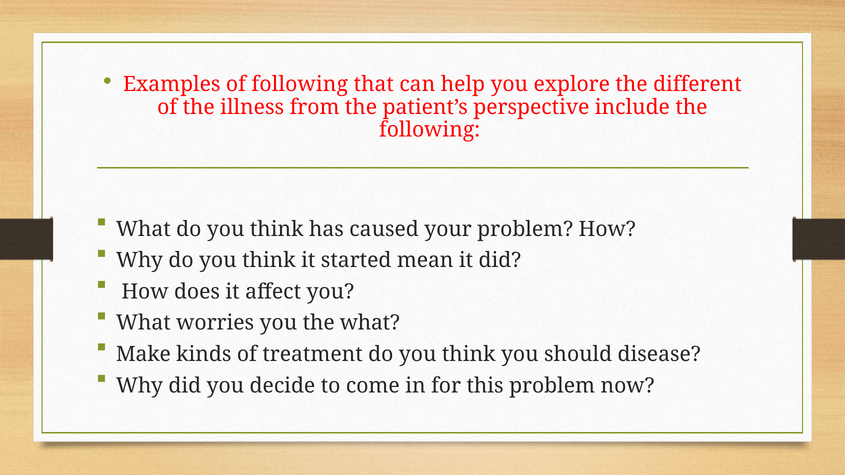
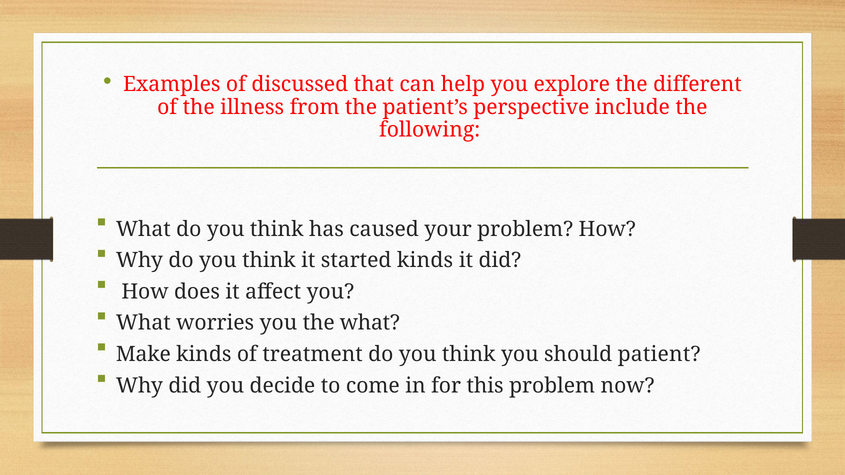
of following: following -> discussed (300, 84)
started mean: mean -> kinds (425, 261)
disease: disease -> patient (659, 355)
